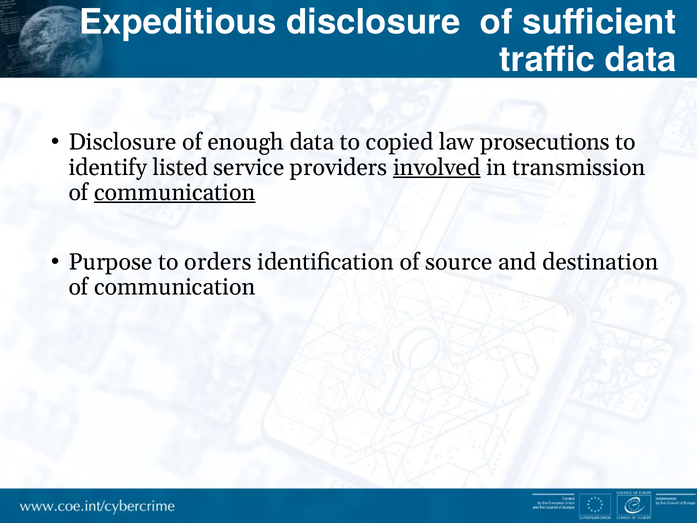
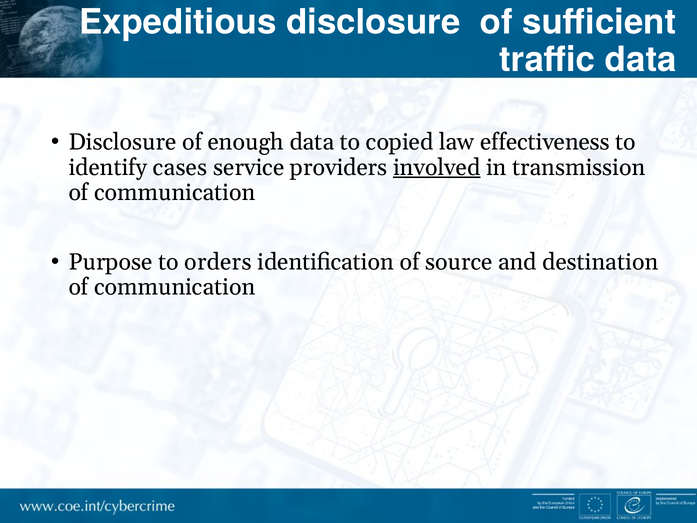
prosecutions: prosecutions -> effectiveness (545, 142)
listed: listed -> cases (180, 167)
communication underline: present -> none (175, 192)
